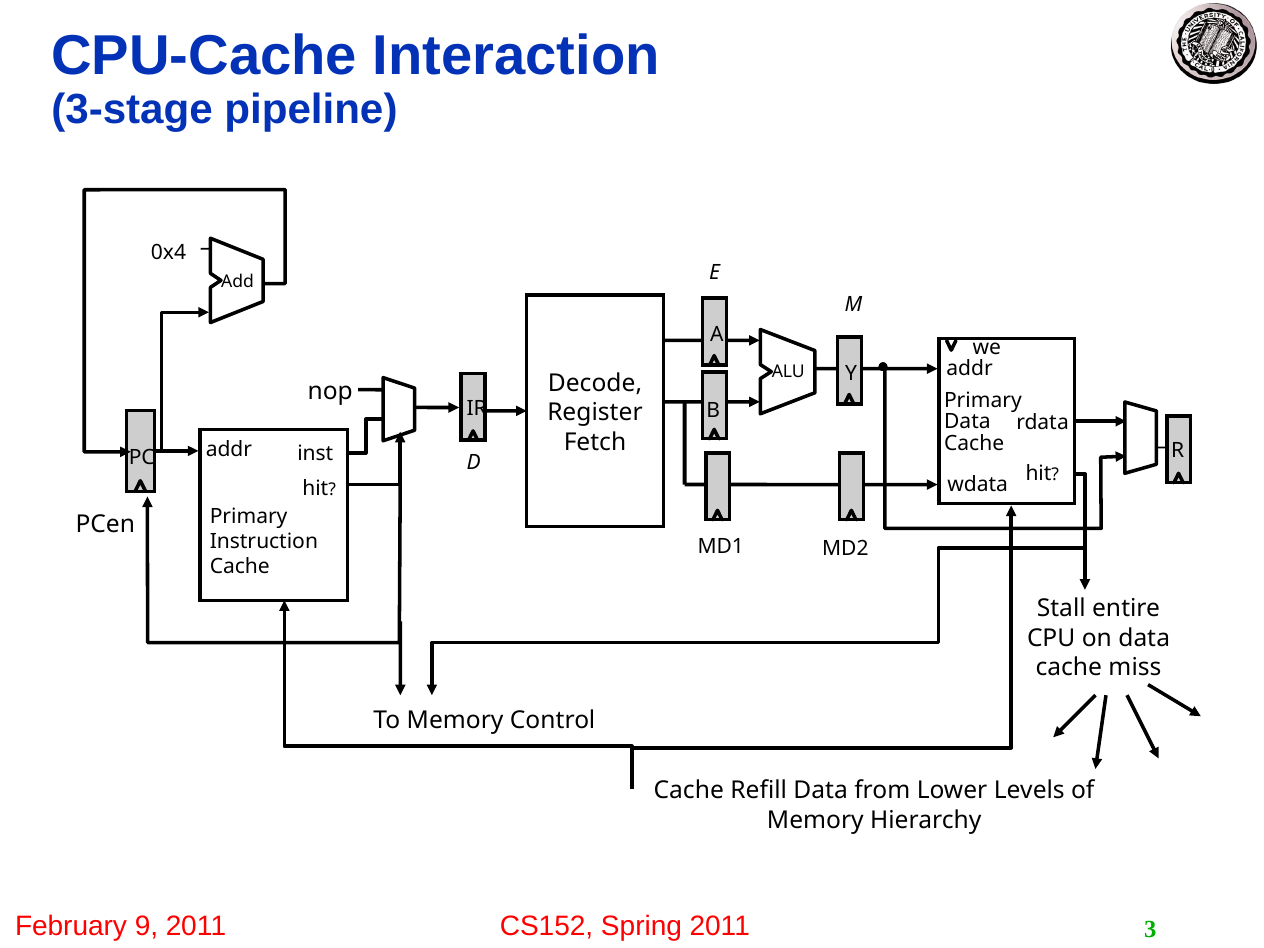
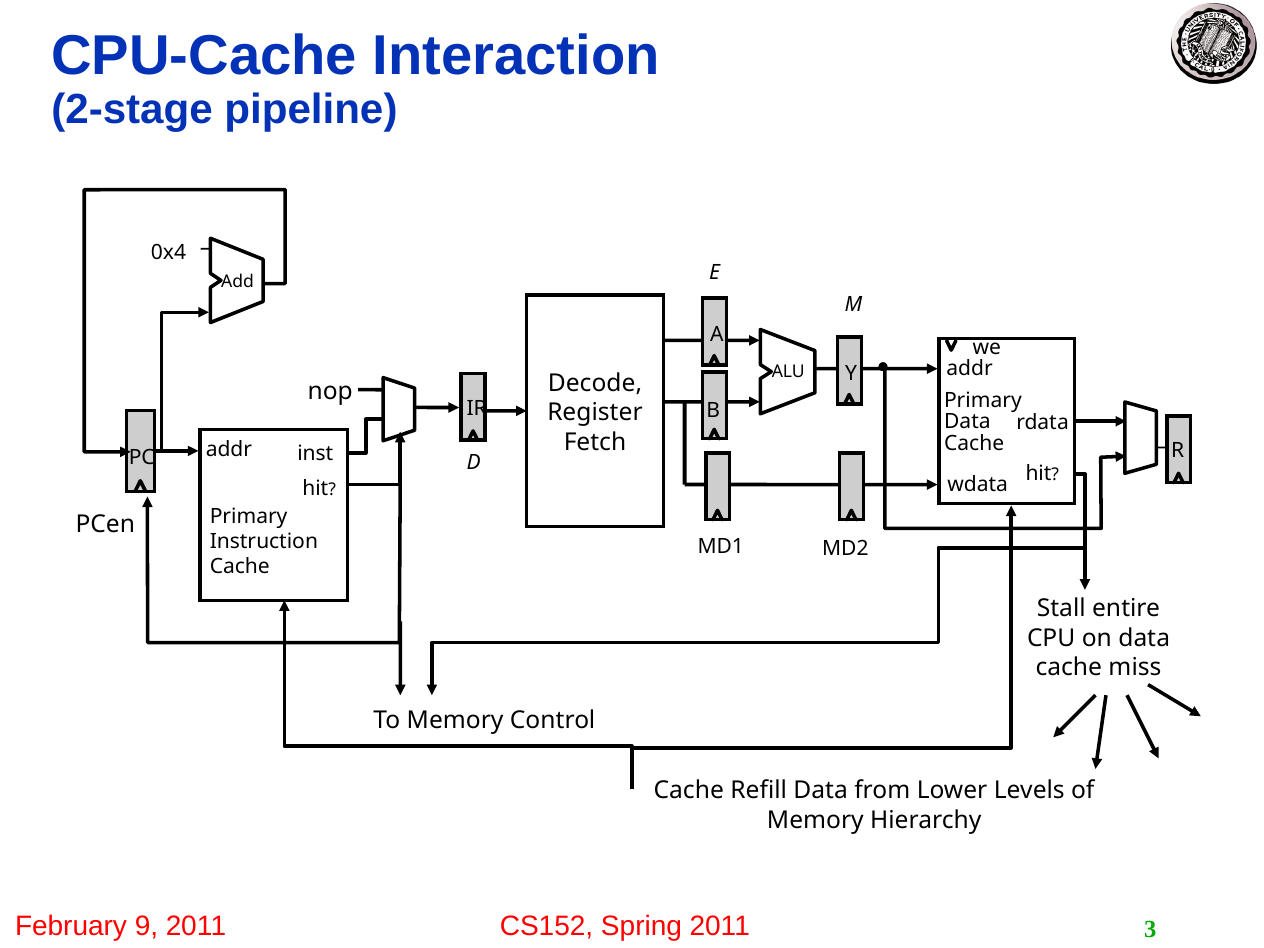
3-stage: 3-stage -> 2-stage (132, 109)
